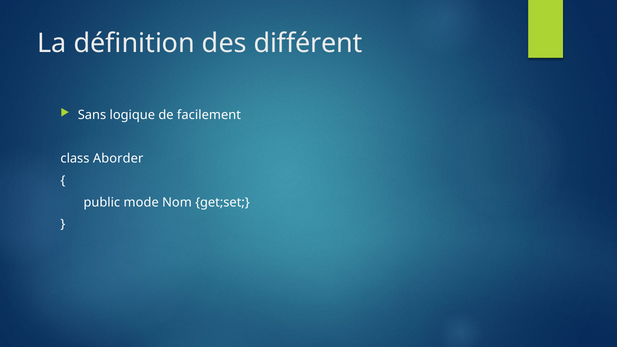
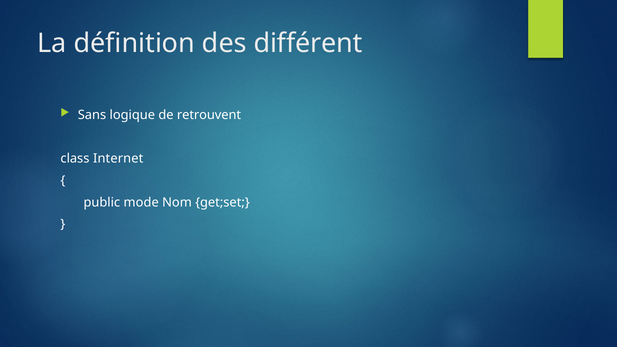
facilement: facilement -> retrouvent (209, 115)
Aborder: Aborder -> Internet (118, 159)
